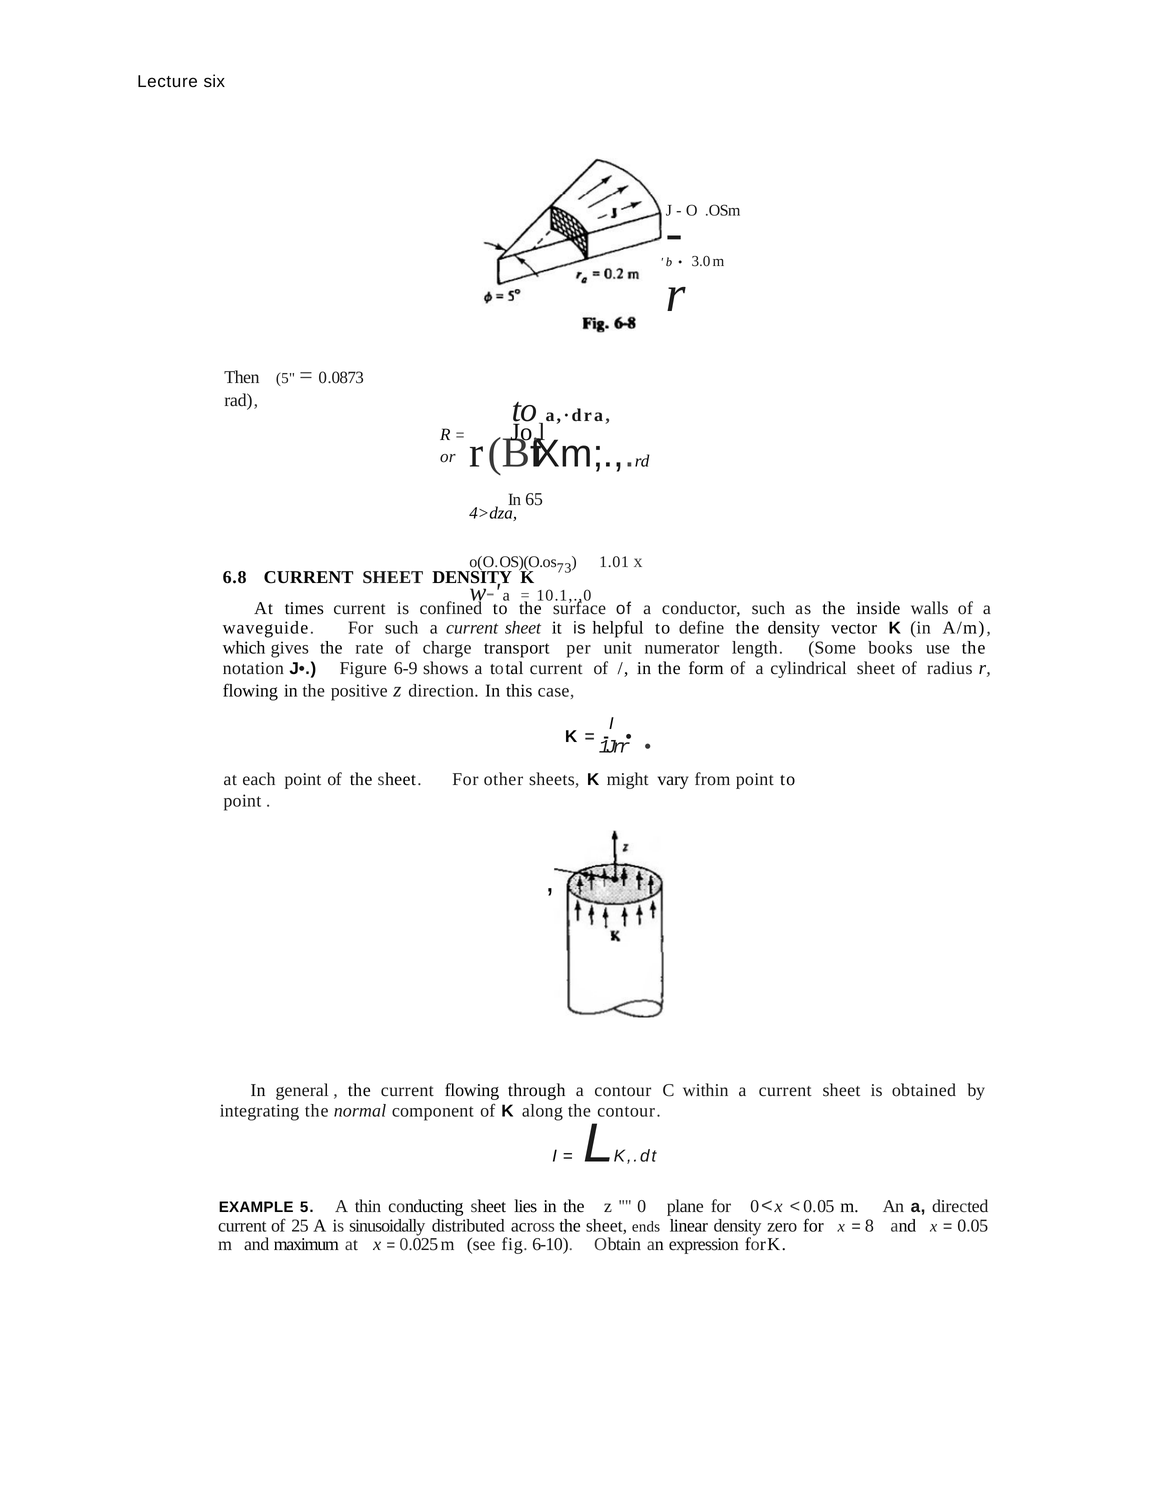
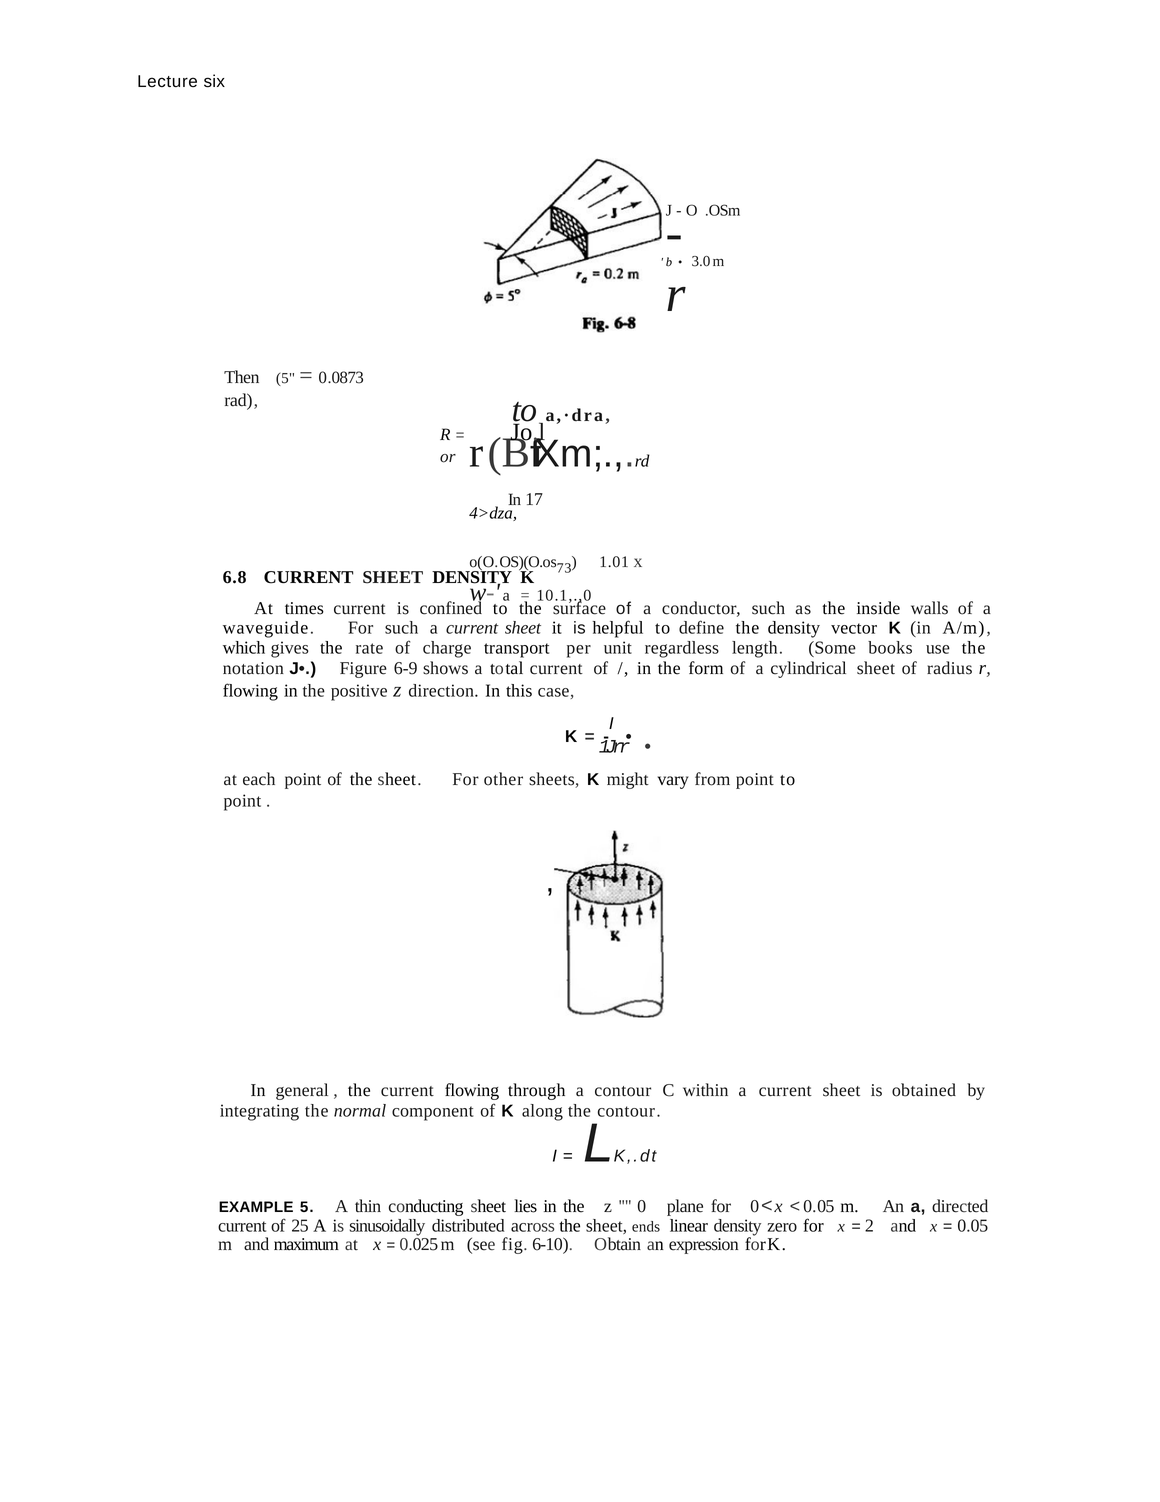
65: 65 -> 17 (534, 499)
numerator: numerator -> regardless (682, 647)
8: 8 -> 2 (869, 1225)
